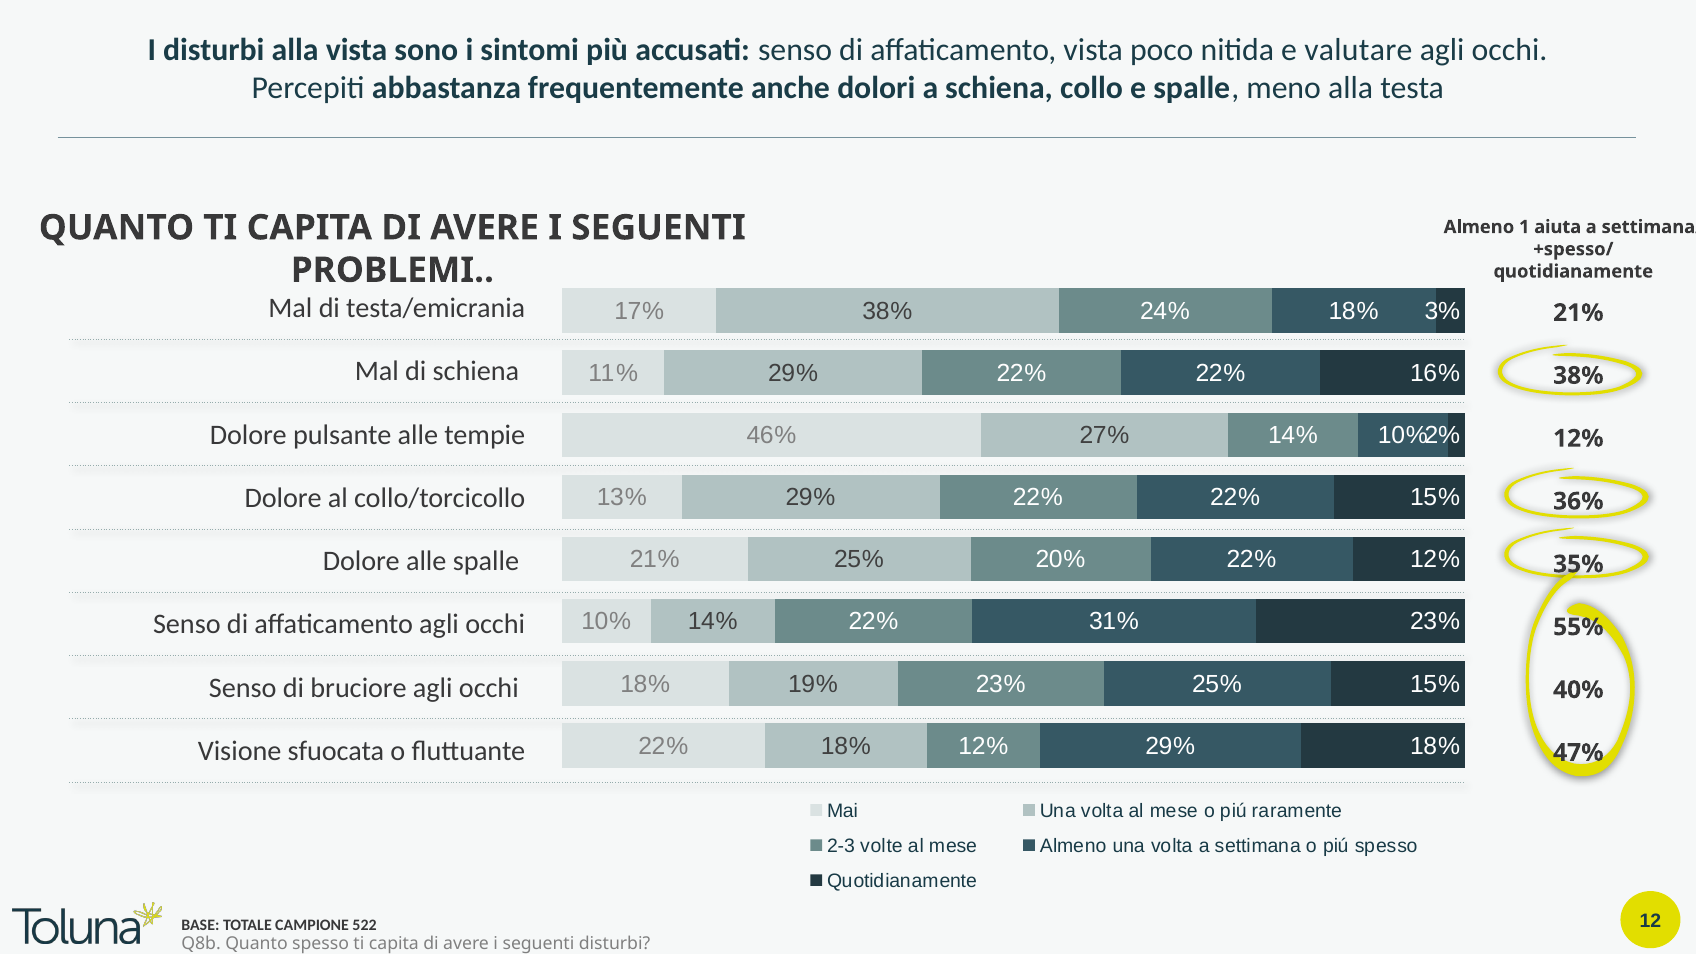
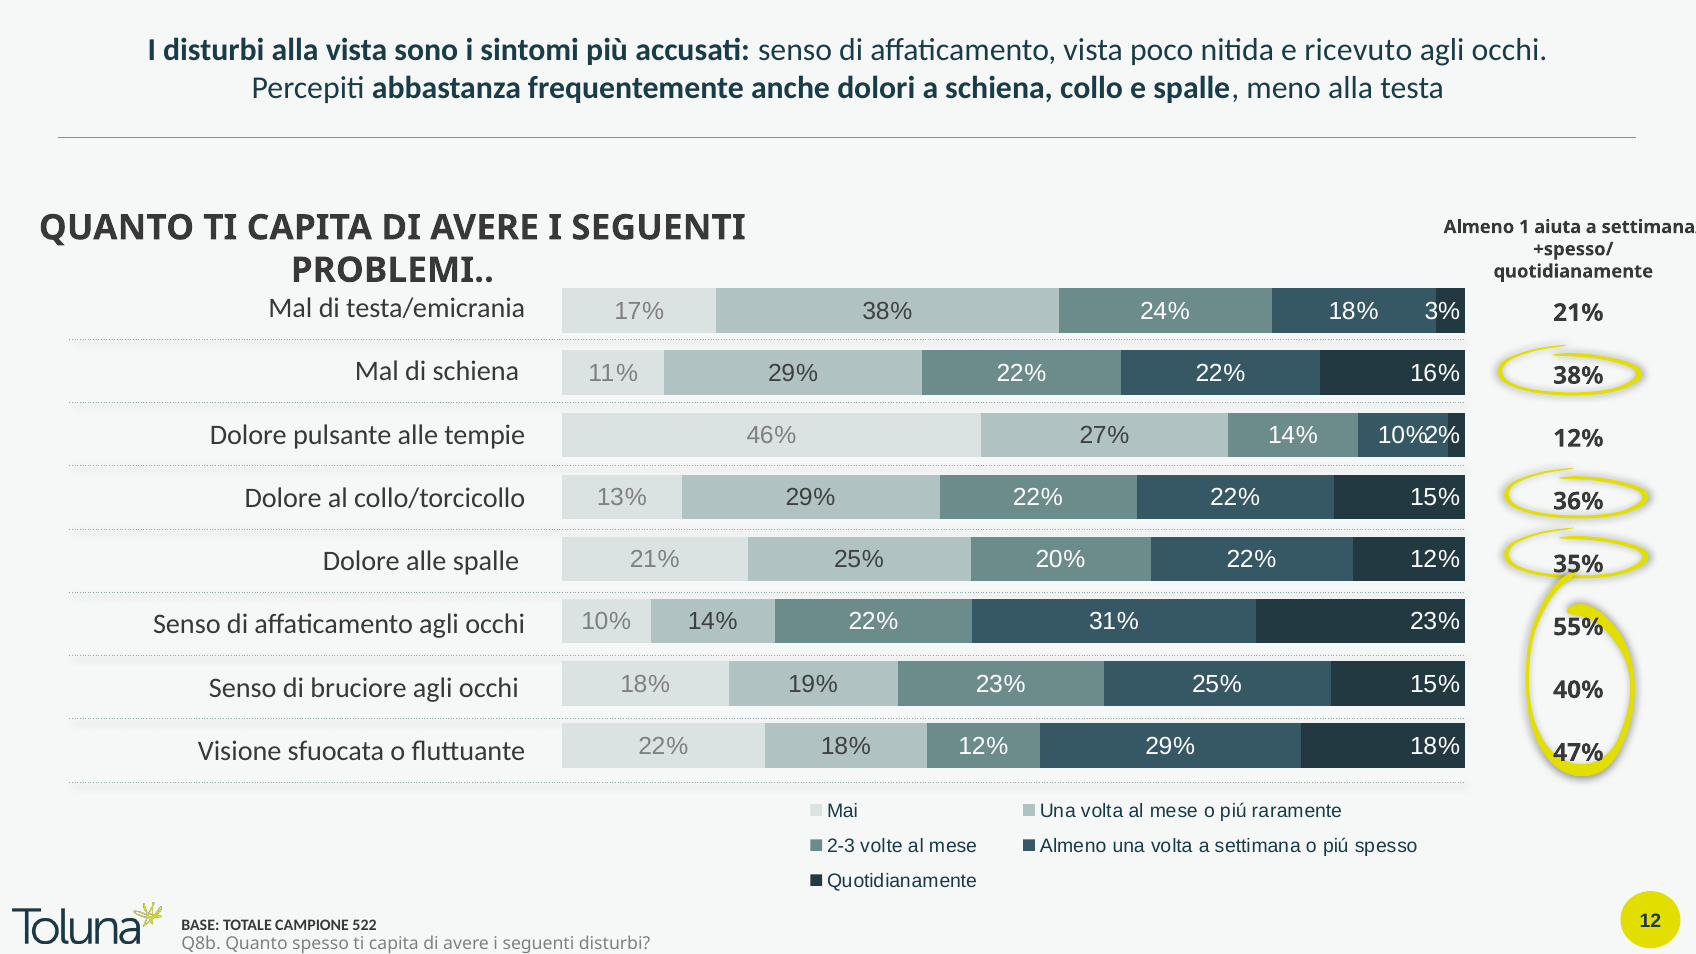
valutare: valutare -> ricevuto (1358, 50)
